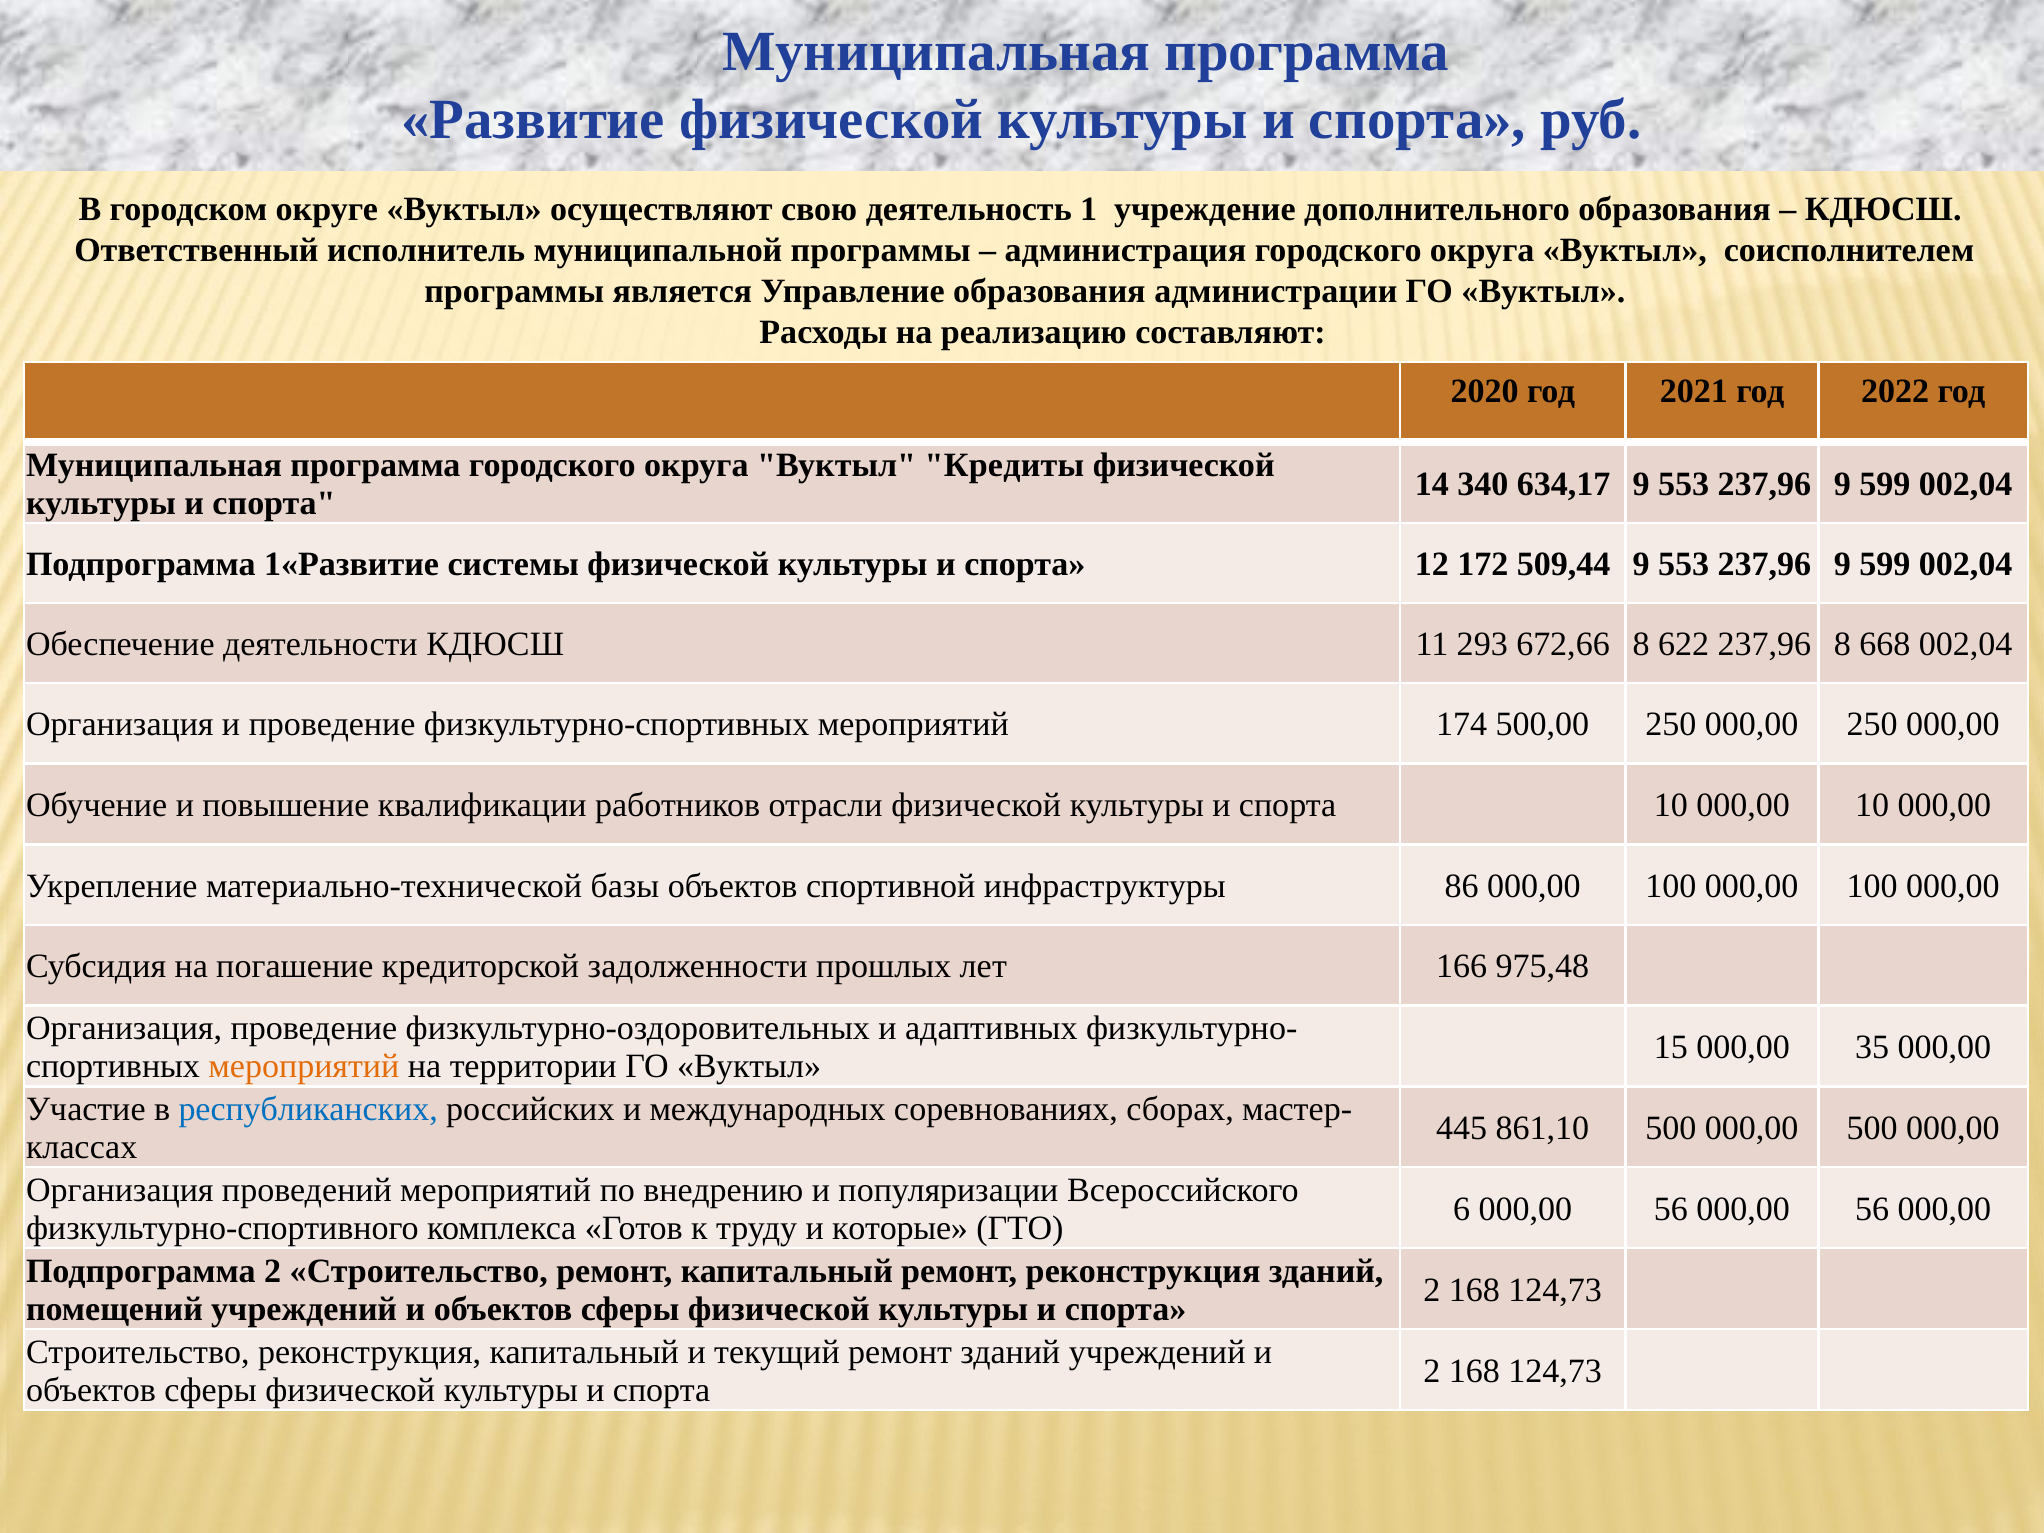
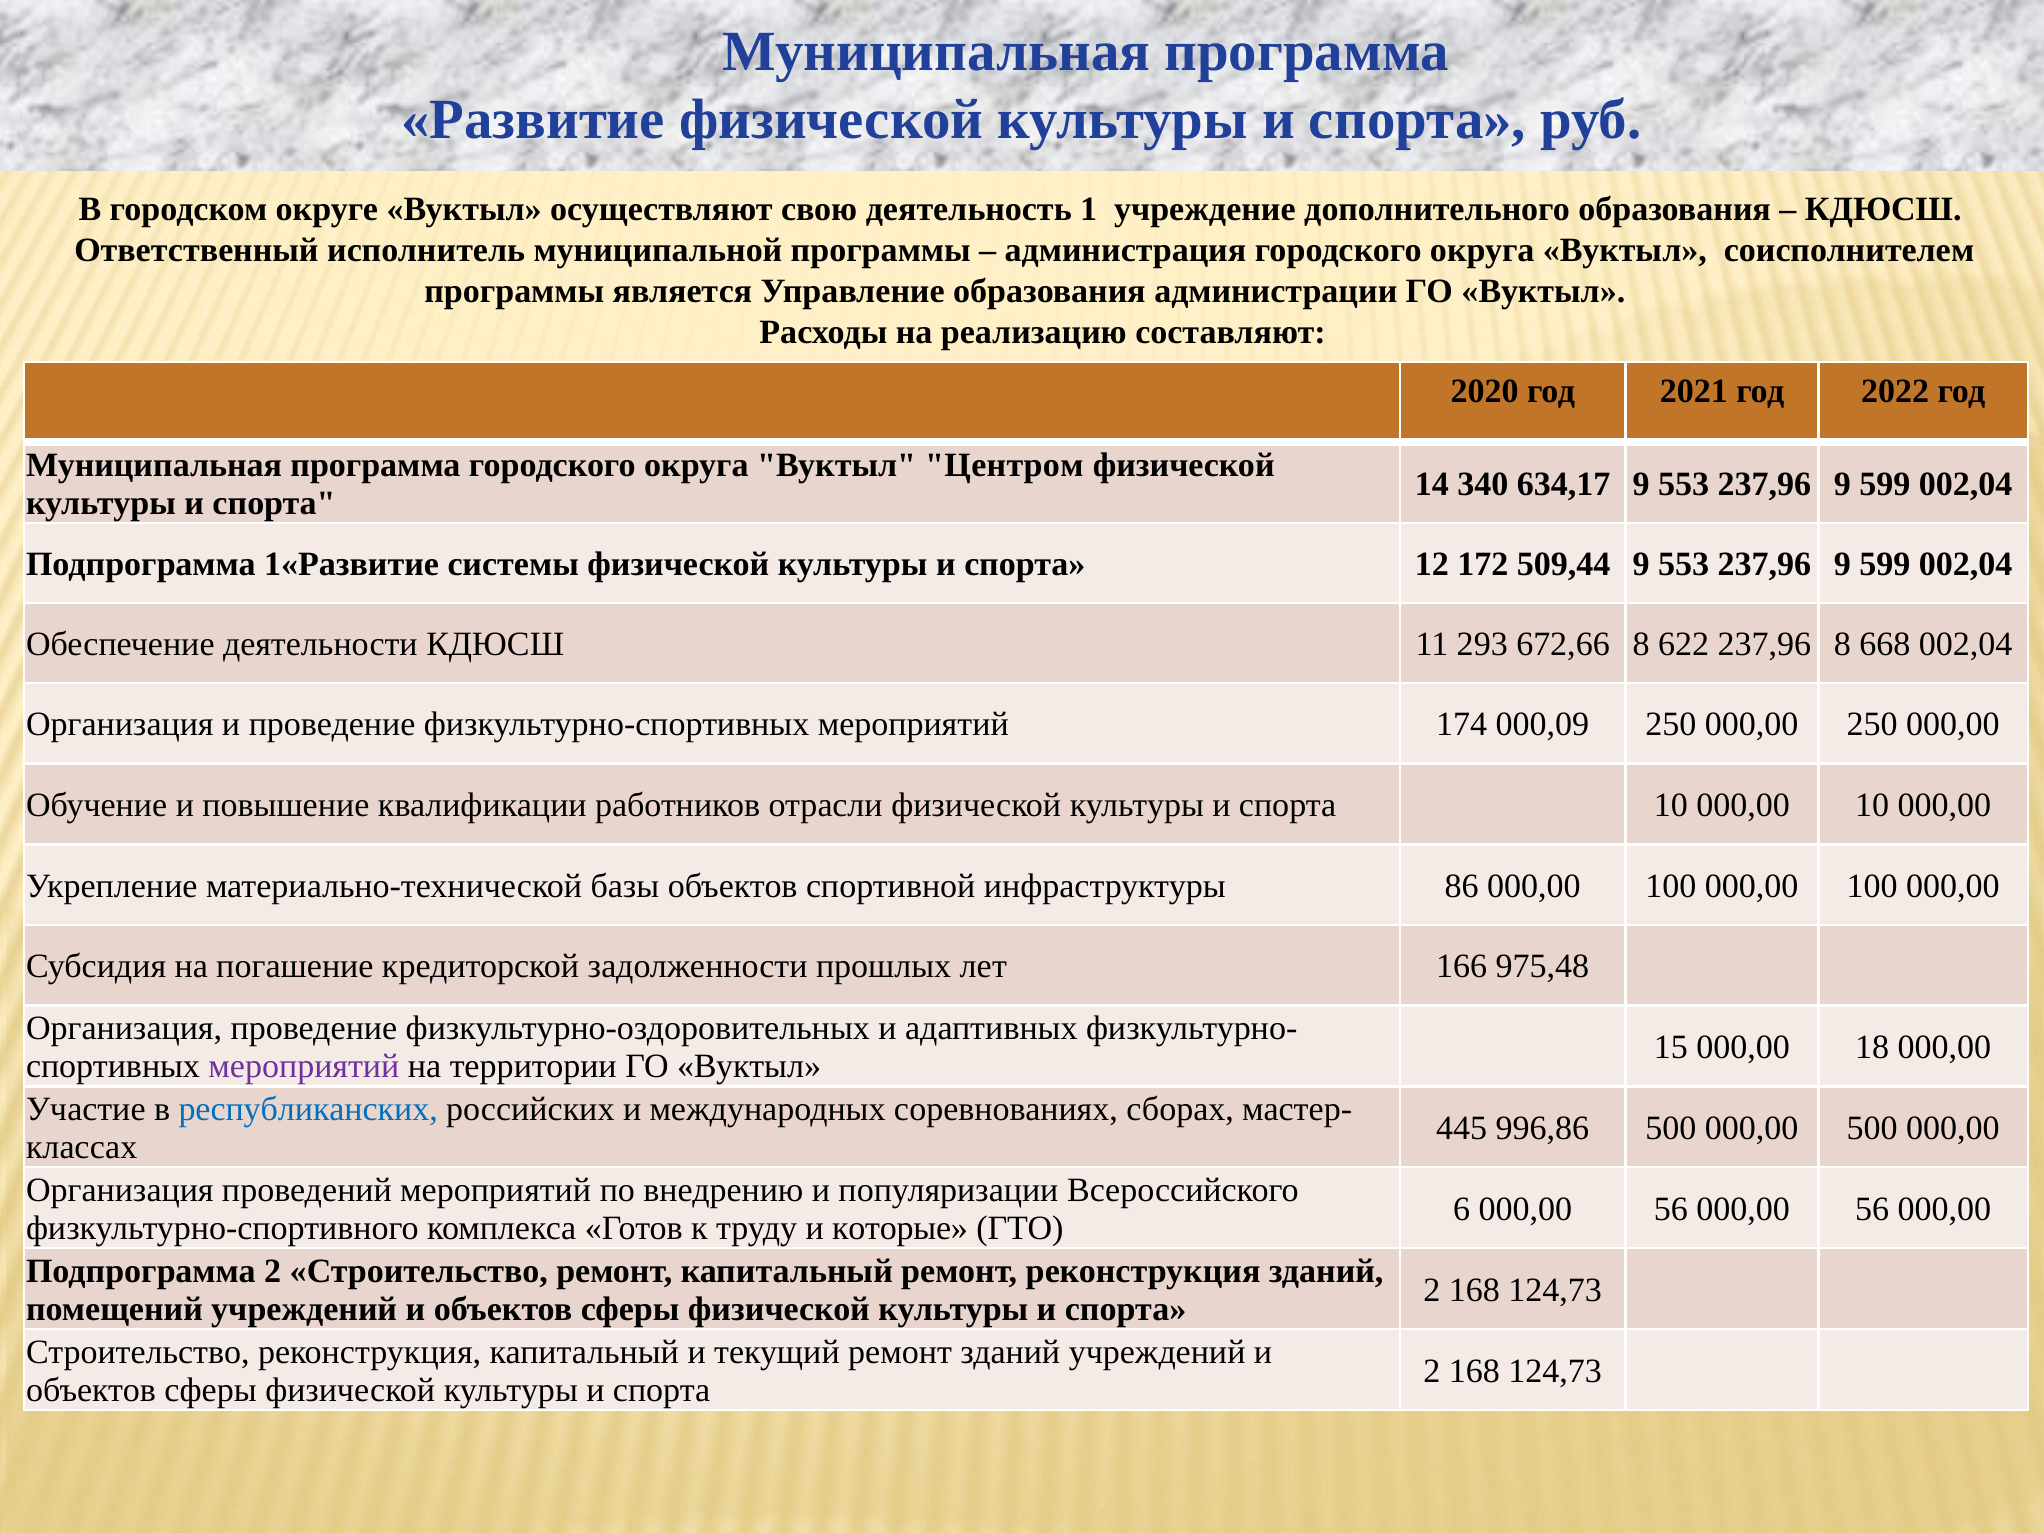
Кредиты: Кредиты -> Центром (1004, 465)
500,00: 500,00 -> 000,09 (1542, 725)
35: 35 -> 18 (1872, 1047)
мероприятий colour: orange -> purple (304, 1066)
861,10: 861,10 -> 996,86 (1542, 1128)
